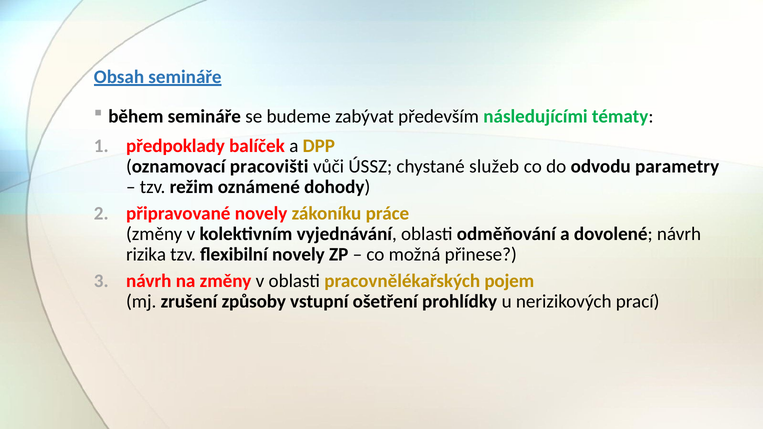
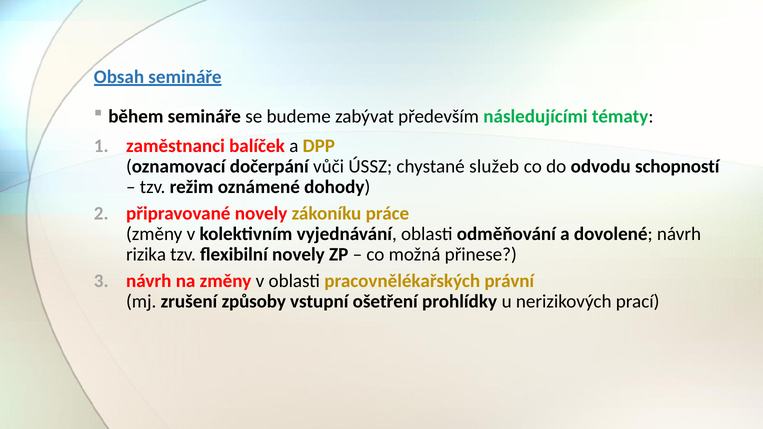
předpoklady: předpoklady -> zaměstnanci (175, 146)
pracovišti: pracovišti -> dočerpání (269, 167)
parametry: parametry -> schopností (677, 167)
pojem: pojem -> právní (509, 281)
